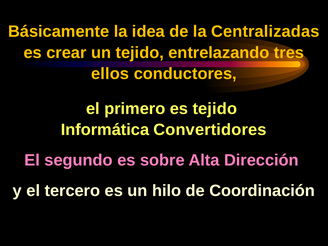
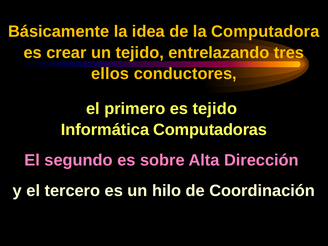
Centralizadas: Centralizadas -> Computadora (265, 32)
Convertidores: Convertidores -> Computadoras (210, 130)
